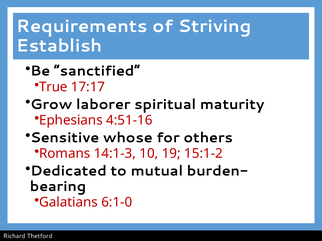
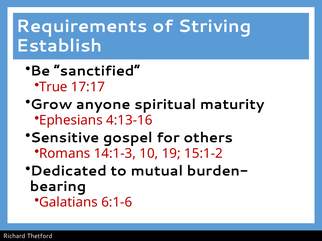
laborer: laborer -> anyone (103, 105)
4:51-16: 4:51-16 -> 4:13-16 (129, 121)
whose: whose -> gospel (128, 138)
6:1-0: 6:1-0 -> 6:1-6 (117, 203)
